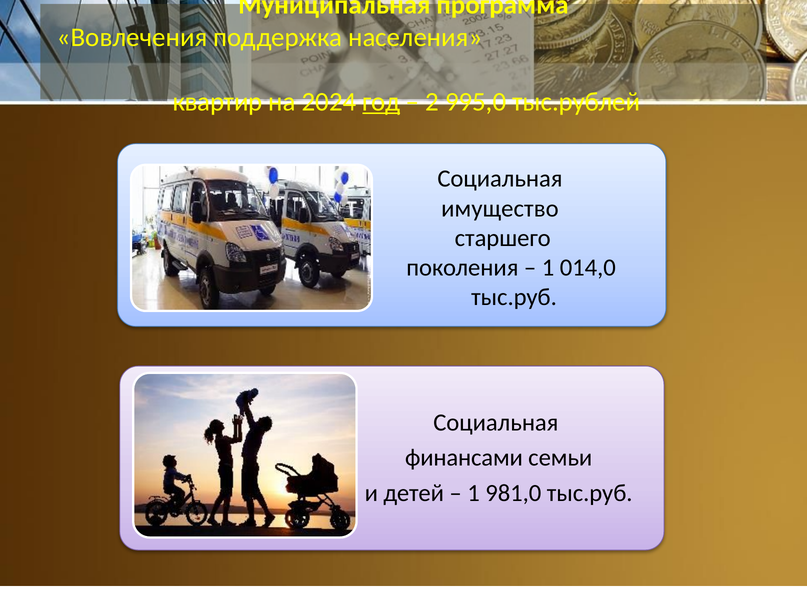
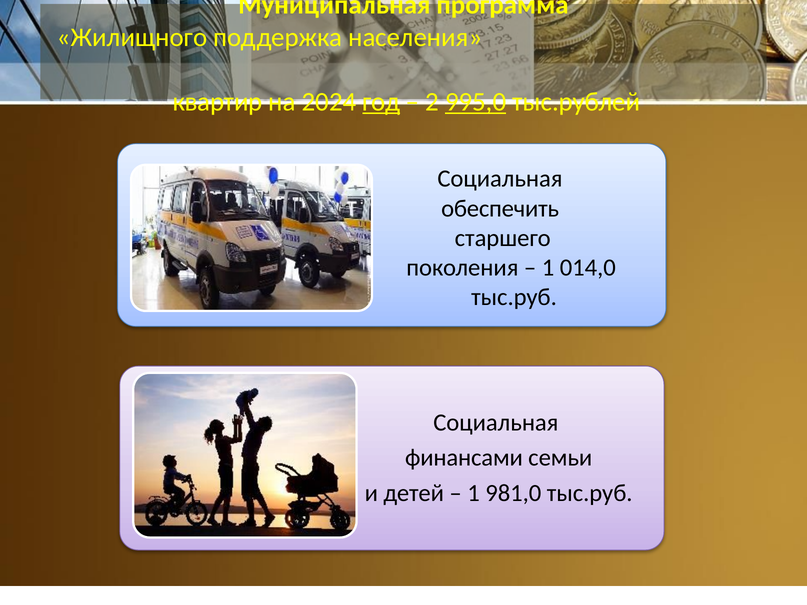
Вовлечения: Вовлечения -> Жилищного (132, 37)
995,0 underline: none -> present (476, 102)
имущество: имущество -> обеспечить (500, 209)
